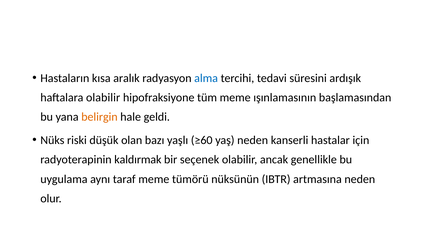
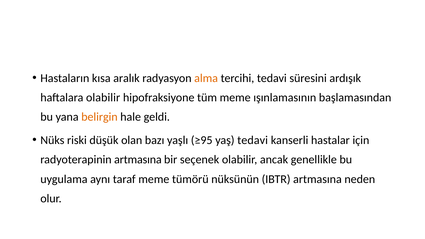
alma colour: blue -> orange (206, 78)
≥60: ≥60 -> ≥95 (202, 140)
yaş neden: neden -> tedavi (253, 140)
radyoterapinin kaldırmak: kaldırmak -> artmasına (138, 160)
